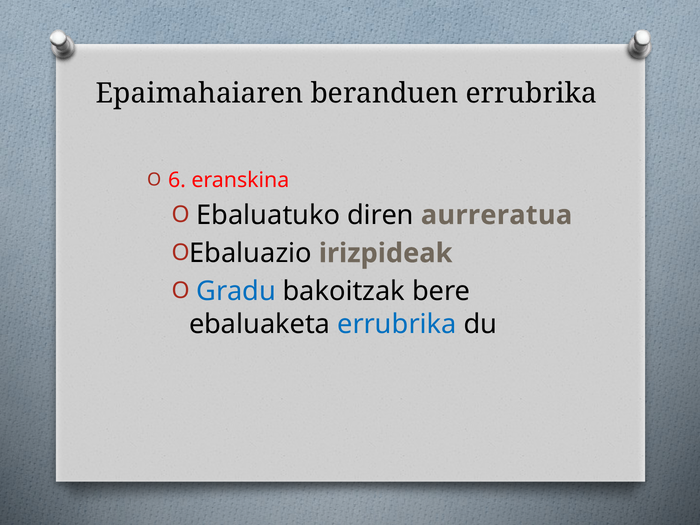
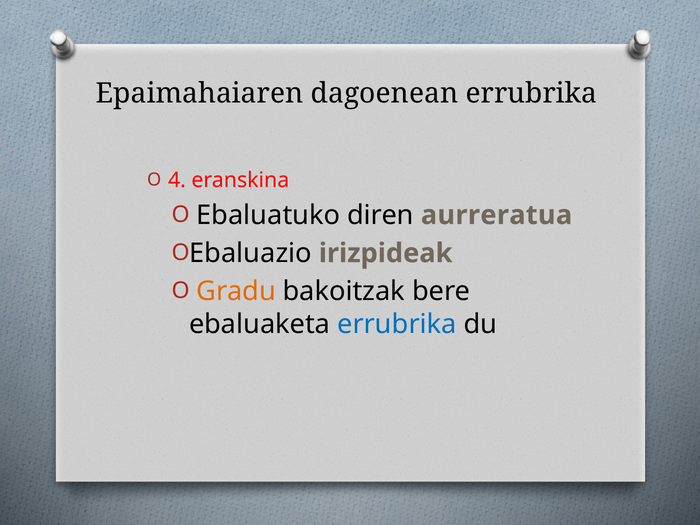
beranduen: beranduen -> dagoenean (385, 94)
6: 6 -> 4 (177, 180)
Gradu colour: blue -> orange (236, 291)
